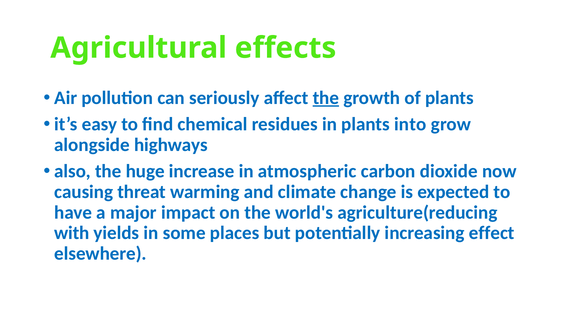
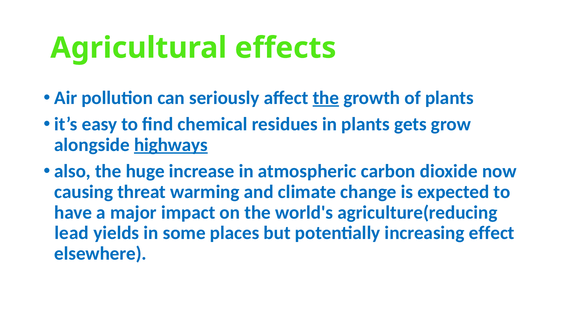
into: into -> gets (410, 124)
highways underline: none -> present (171, 145)
with: with -> lead (72, 233)
